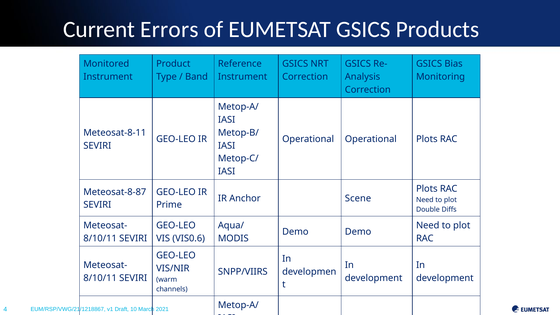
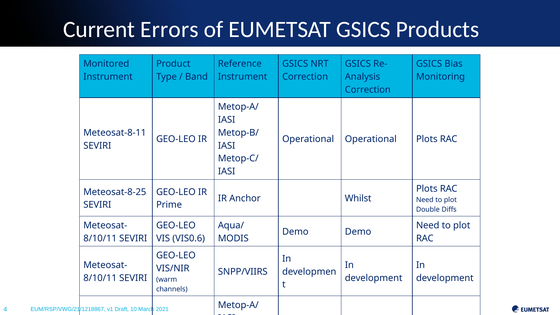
Meteosat-8-87: Meteosat-8-87 -> Meteosat-8-25 (115, 192)
Scene: Scene -> Whilst (358, 198)
